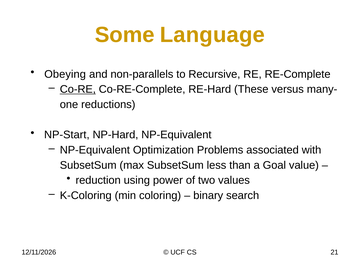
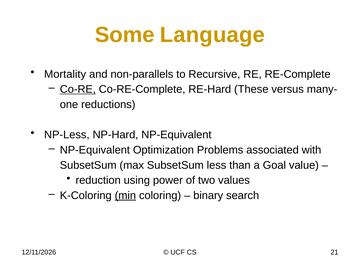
Obeying: Obeying -> Mortality (65, 74)
NP-Start: NP-Start -> NP-Less (67, 135)
min underline: none -> present (125, 195)
